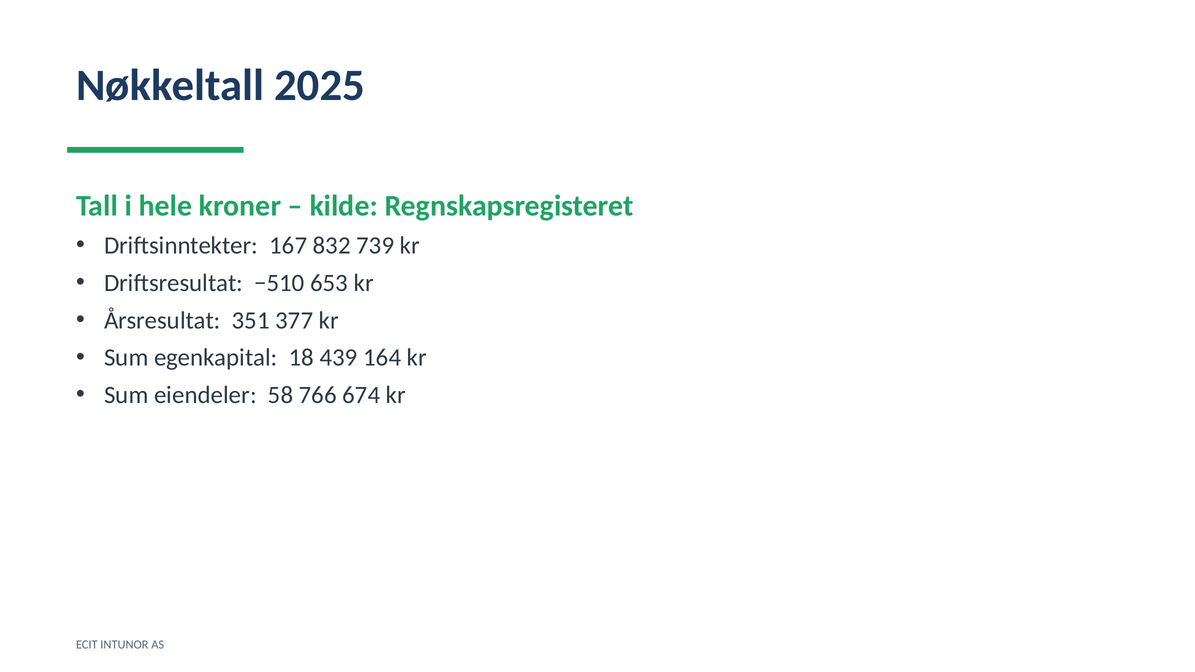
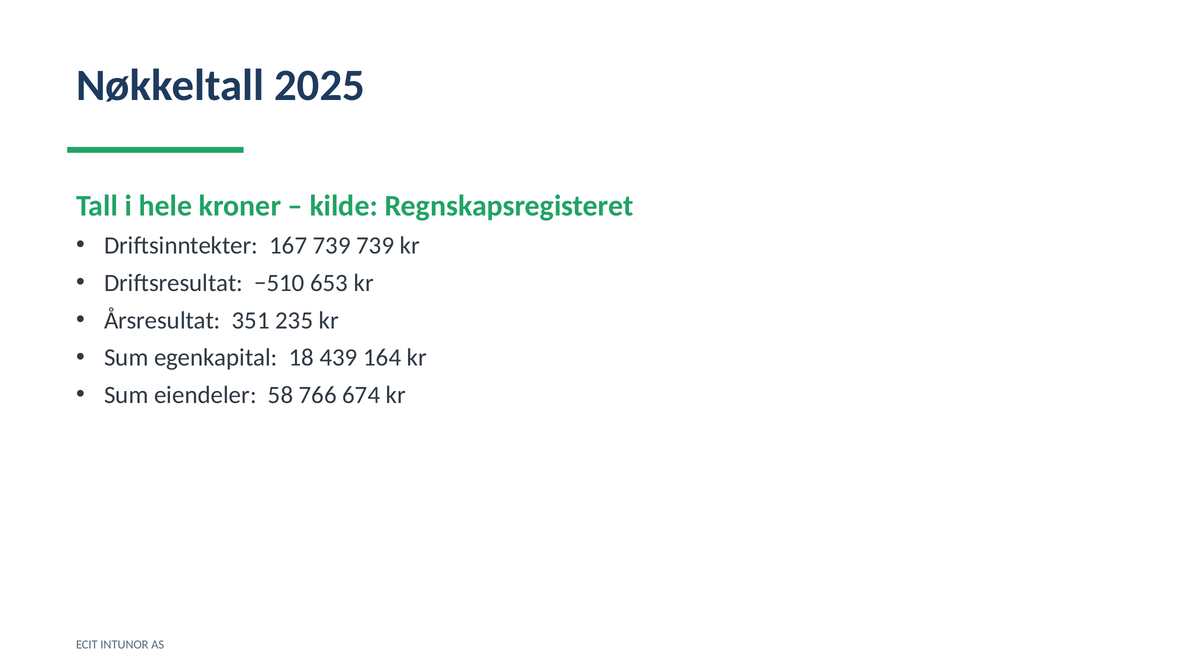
167 832: 832 -> 739 (332, 246)
377: 377 -> 235 (294, 320)
